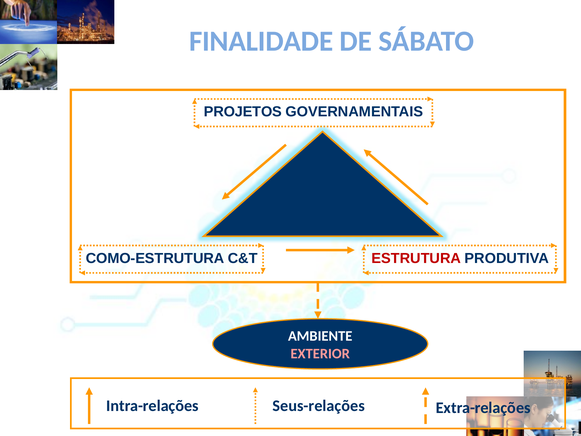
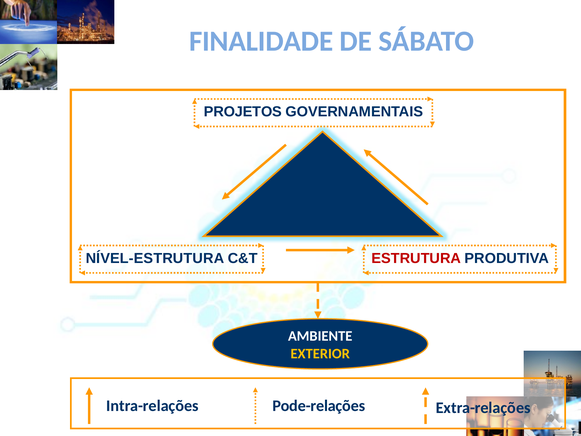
COMO-ESTRUTURA: COMO-ESTRUTURA -> NÍVEL-ESTRUTURA (155, 258)
EXTERIOR colour: pink -> yellow (320, 353)
Seus-relações: Seus-relações -> Pode-relações (319, 405)
